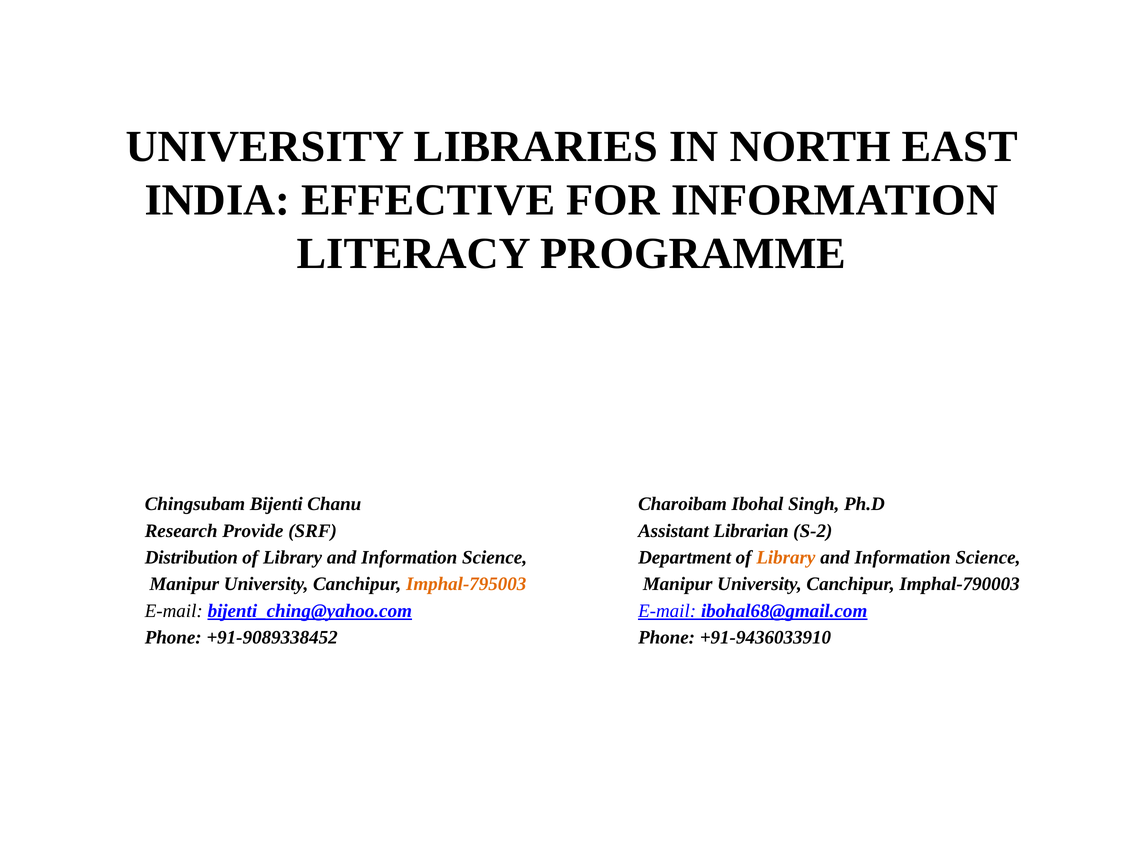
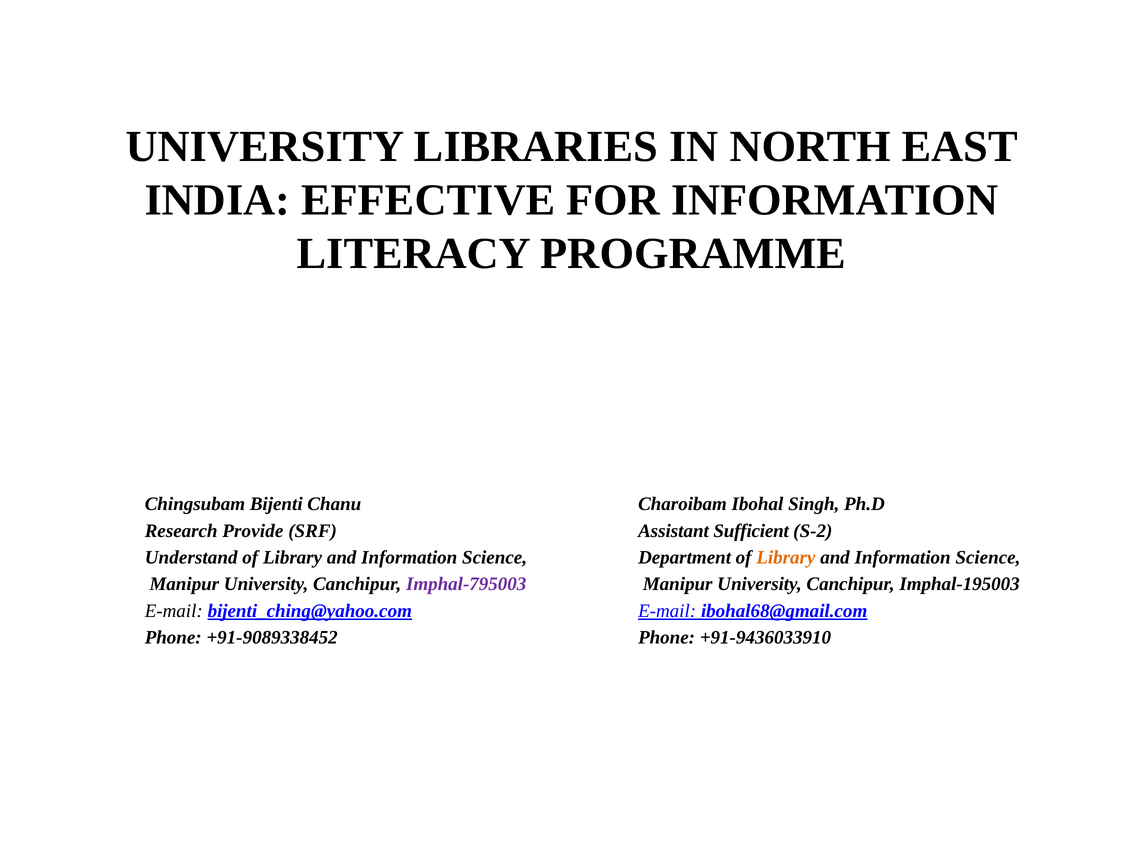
Librarian: Librarian -> Sufficient (751, 531)
Distribution: Distribution -> Understand (191, 558)
Imphal-795003 colour: orange -> purple (466, 584)
Imphal-790003: Imphal-790003 -> Imphal-195003 (960, 584)
